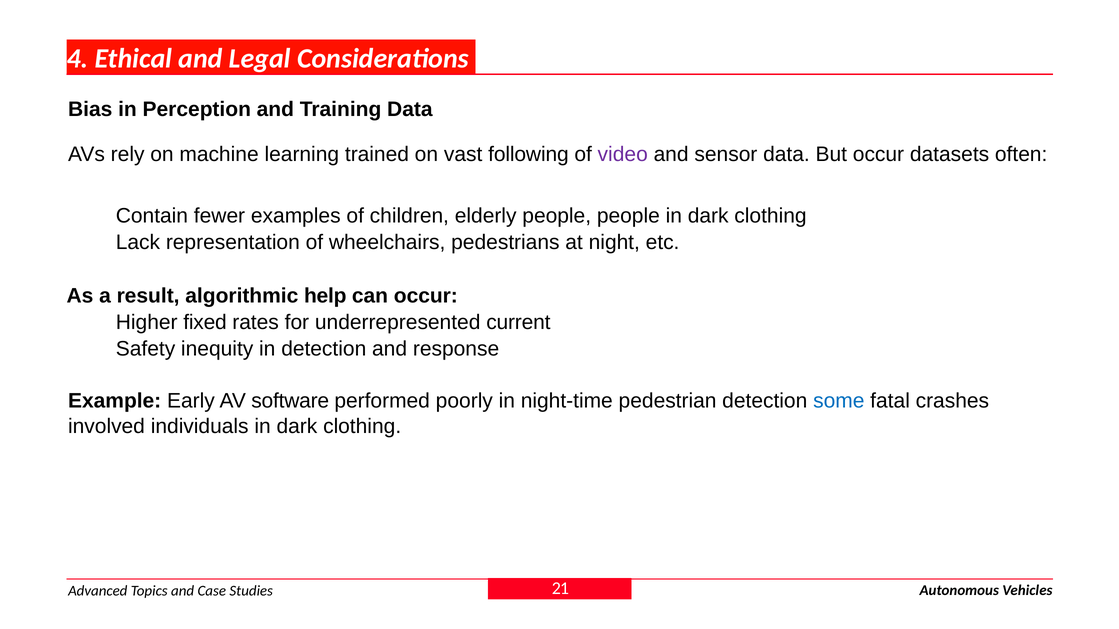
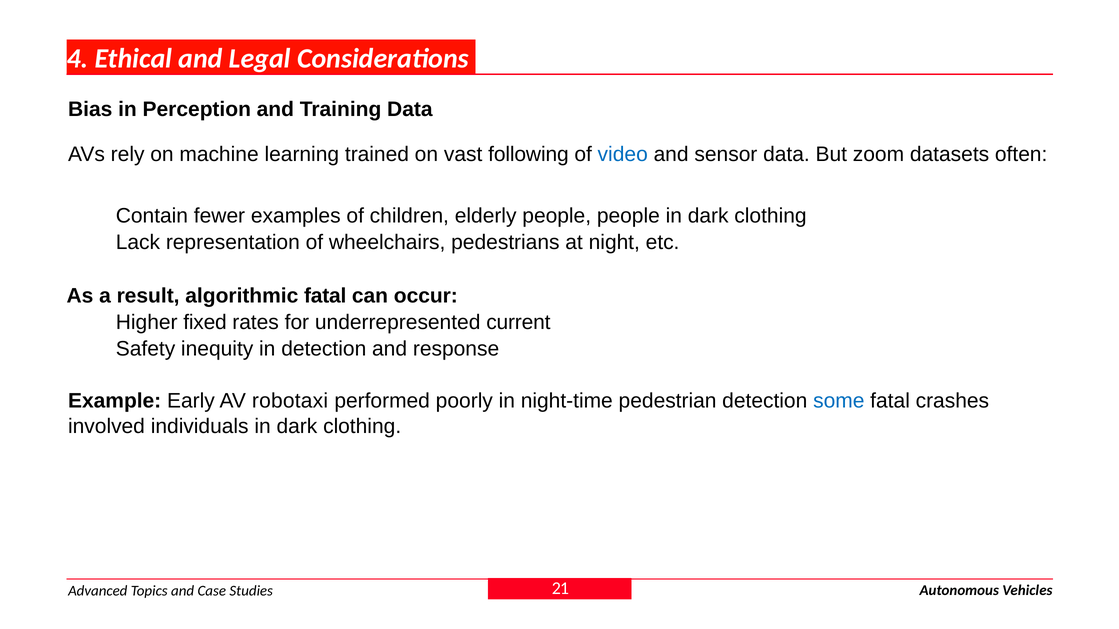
video colour: purple -> blue (623, 155)
But occur: occur -> zoom (878, 155)
algorithmic help: help -> fatal (325, 296)
software: software -> robotaxi (290, 401)
